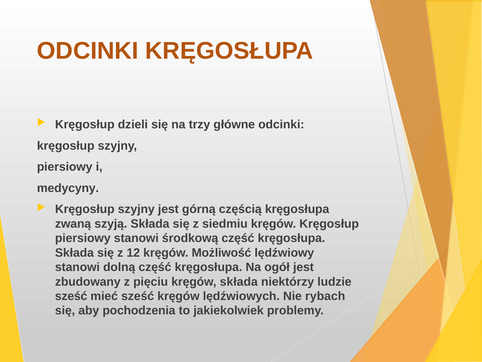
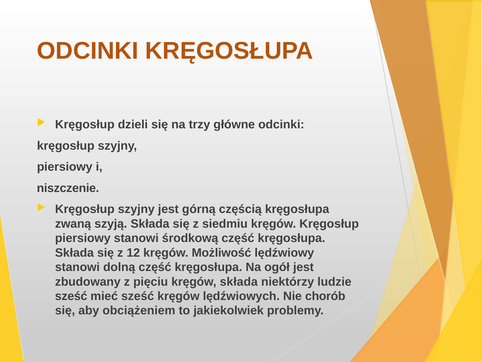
medycyny: medycyny -> niszczenie (68, 188)
rybach: rybach -> chorób (325, 296)
pochodzenia: pochodzenia -> obciążeniem (139, 310)
